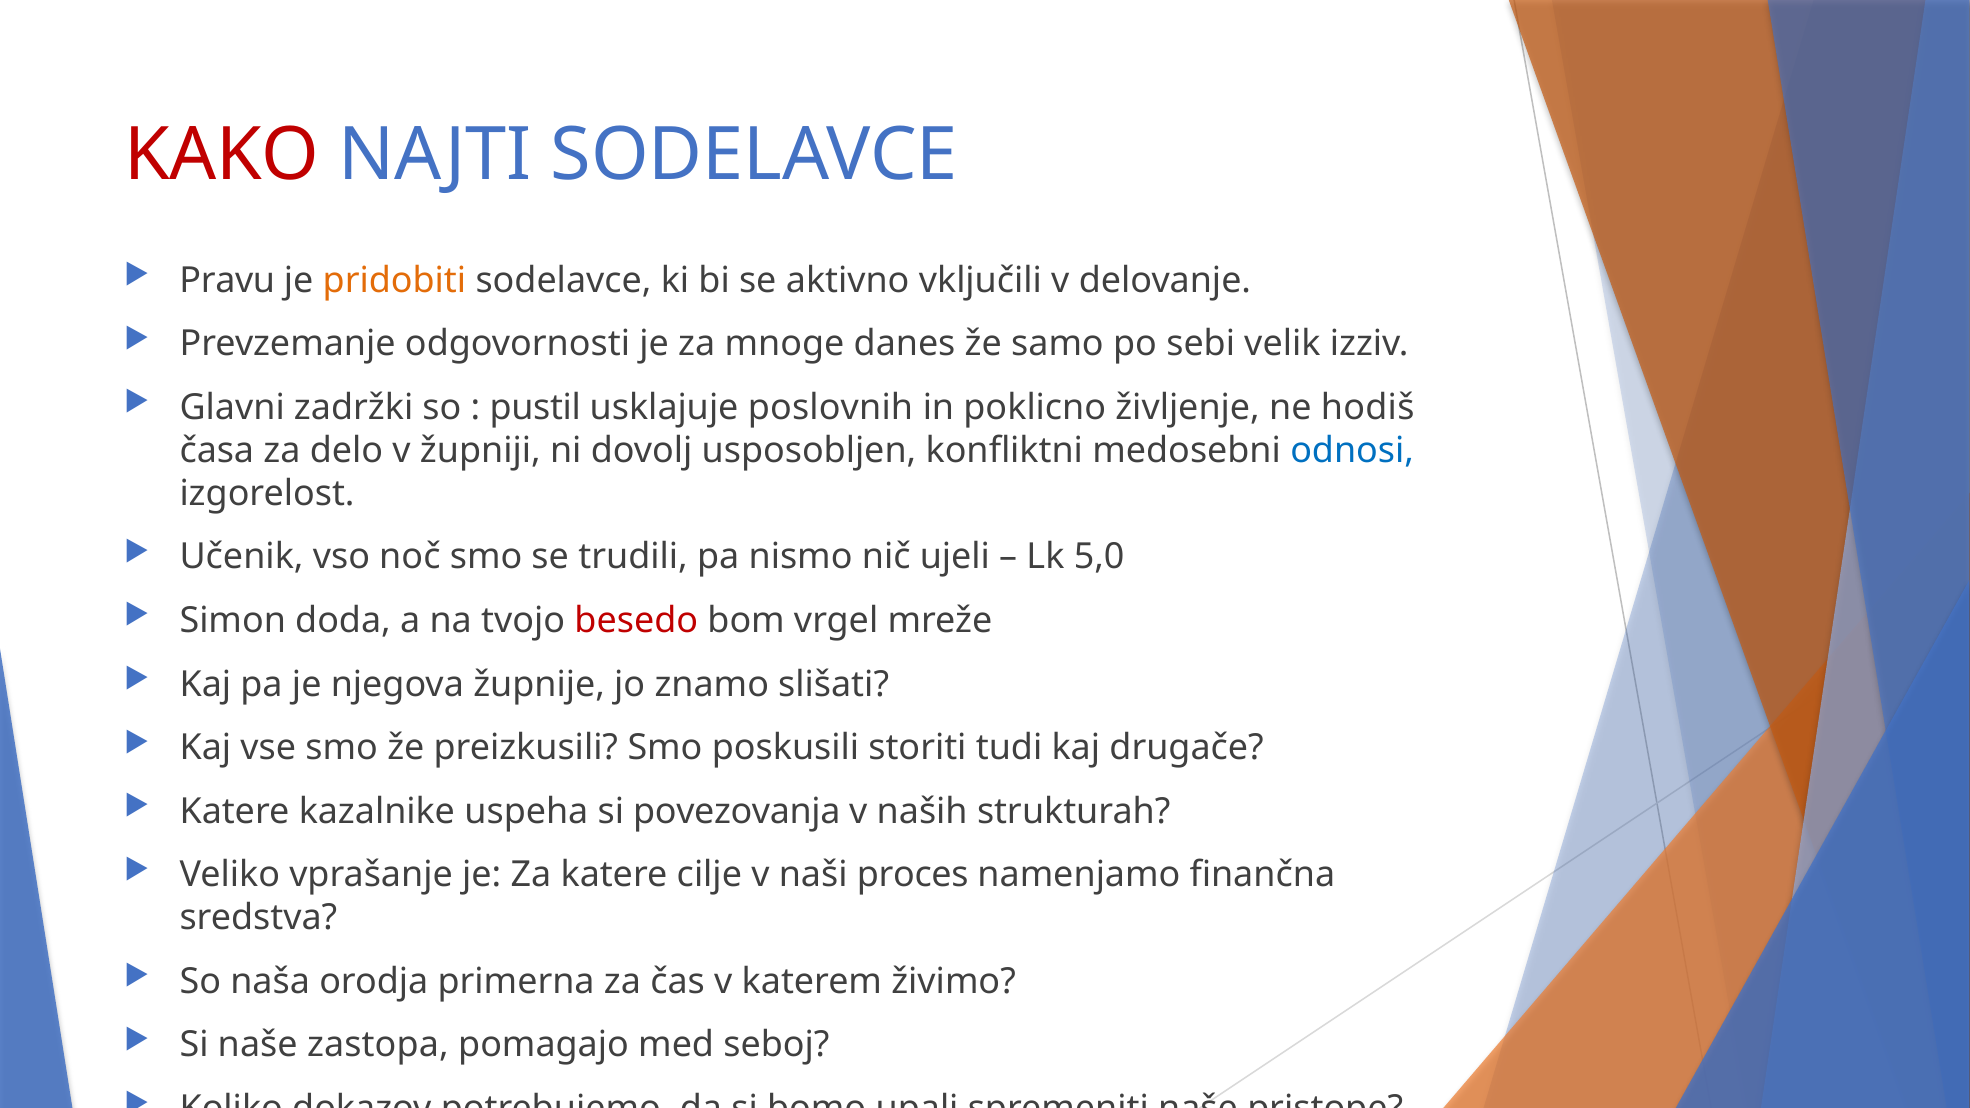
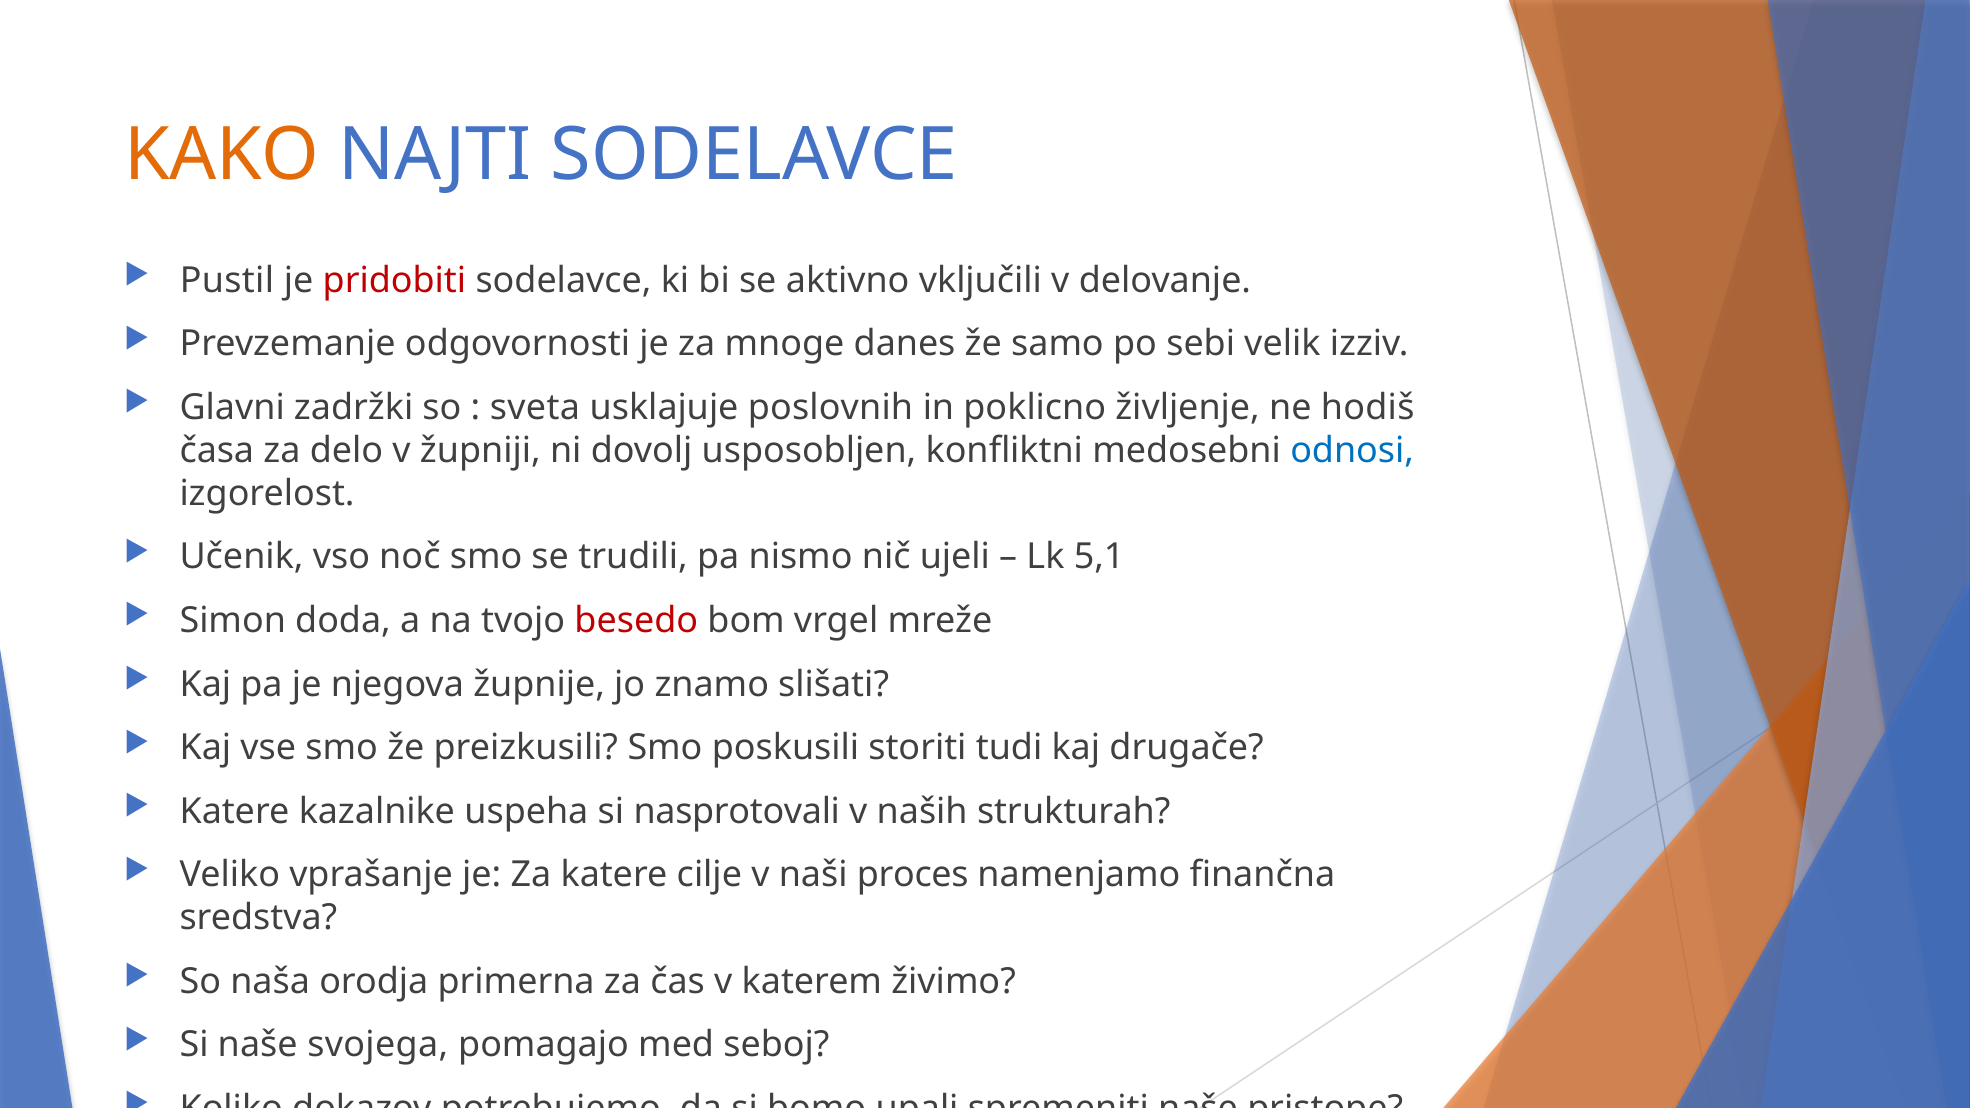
KAKO colour: red -> orange (222, 155)
Pravu: Pravu -> Pustil (227, 280)
pridobiti colour: orange -> red (394, 280)
pustil: pustil -> sveta (535, 407)
5,0: 5,0 -> 5,1 (1099, 557)
povezovanja: povezovanja -> nasprotovali (737, 811)
zastopa: zastopa -> svojega (378, 1045)
